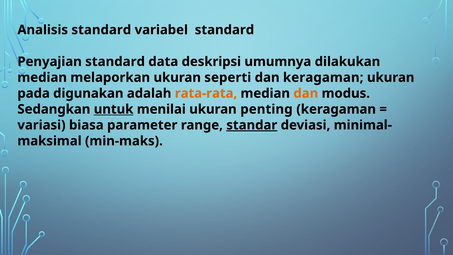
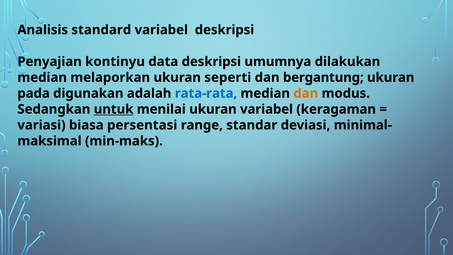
variabel standard: standard -> deskripsi (224, 30)
Penyajian standard: standard -> kontinyu (115, 62)
dan keragaman: keragaman -> bergantung (323, 77)
rata-rata colour: orange -> blue (206, 93)
ukuran penting: penting -> variabel (267, 109)
parameter: parameter -> persentasi (142, 125)
standar underline: present -> none (252, 125)
